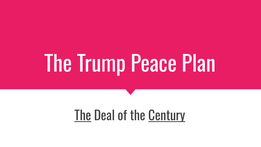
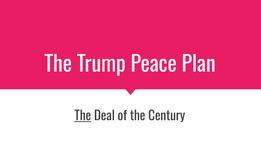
Century underline: present -> none (167, 116)
